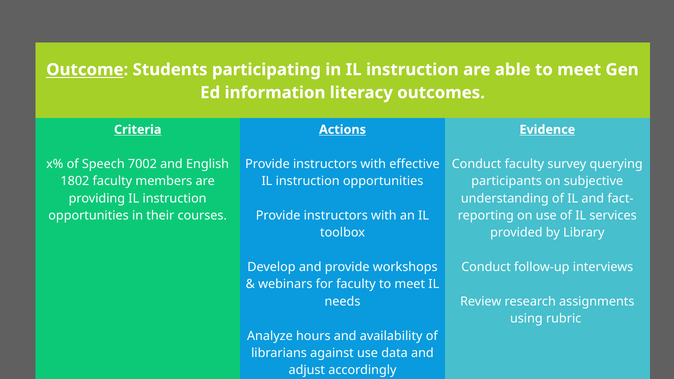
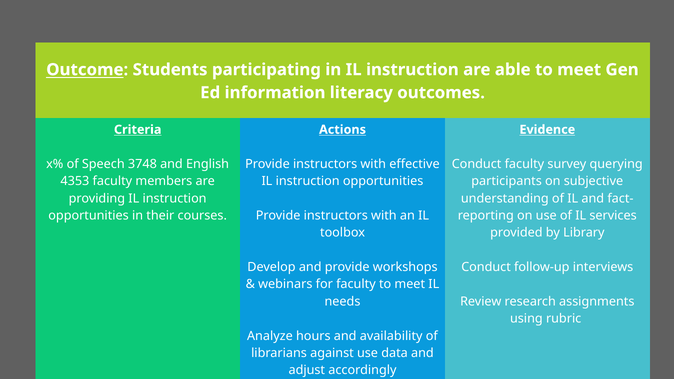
7002: 7002 -> 3748 (142, 164)
1802: 1802 -> 4353 (75, 181)
